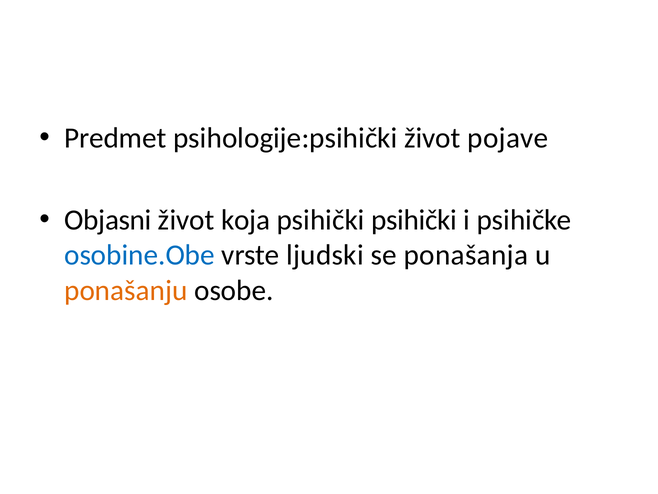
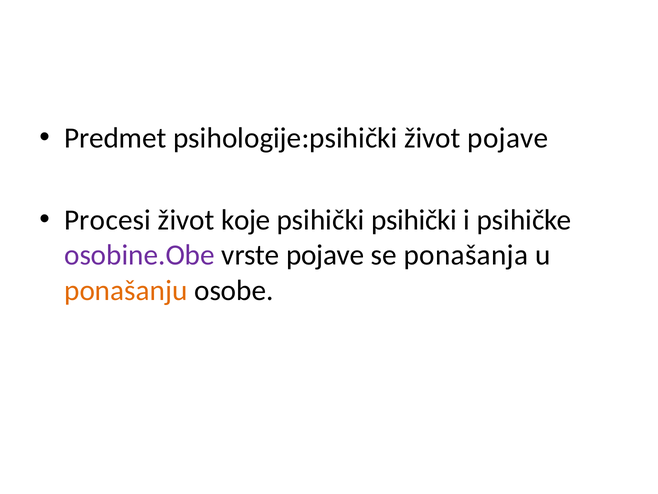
Objasni: Objasni -> Procesi (108, 220)
koja: koja -> koje (246, 220)
osobine.Obe colour: blue -> purple (139, 255)
vrste ljudski: ljudski -> pojave (325, 255)
